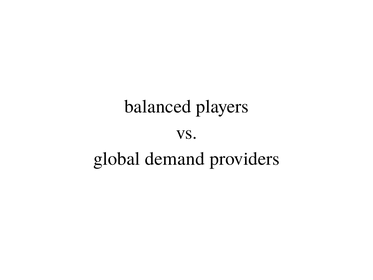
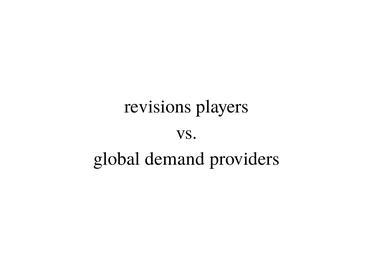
balanced: balanced -> revisions (158, 106)
